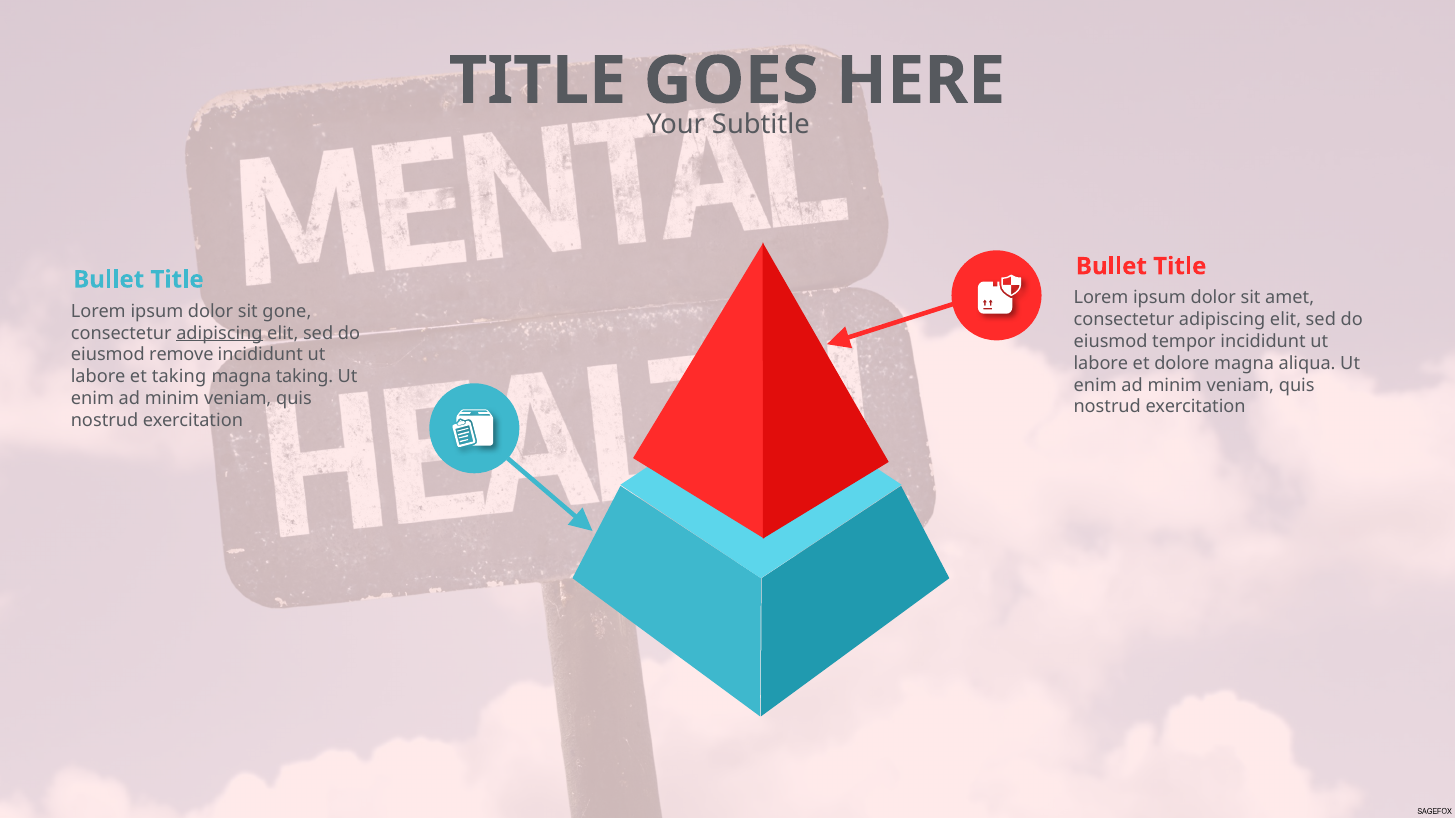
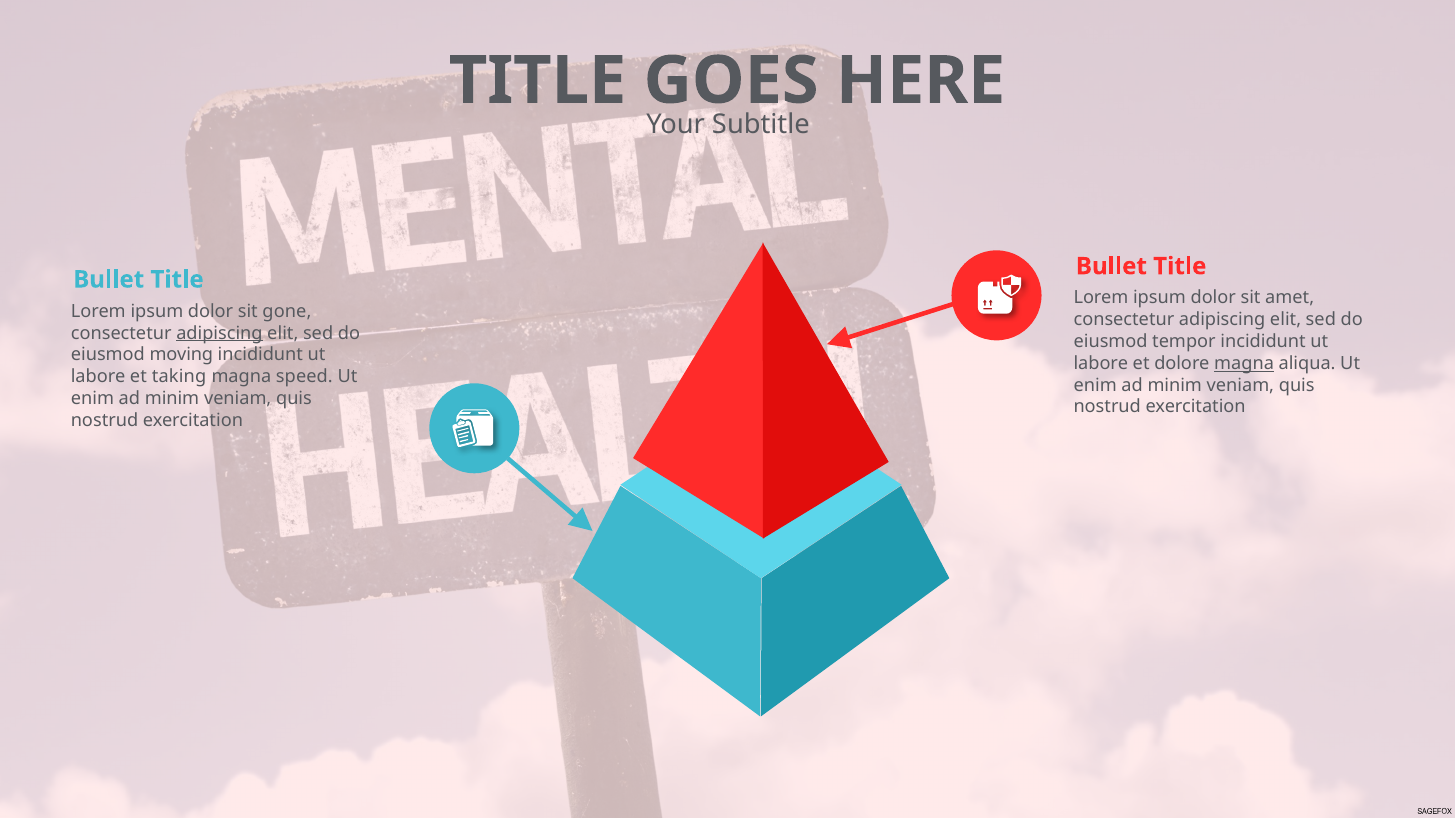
remove: remove -> moving (181, 355)
magna underline: none -> present (1244, 364)
magna taking: taking -> speed (304, 377)
